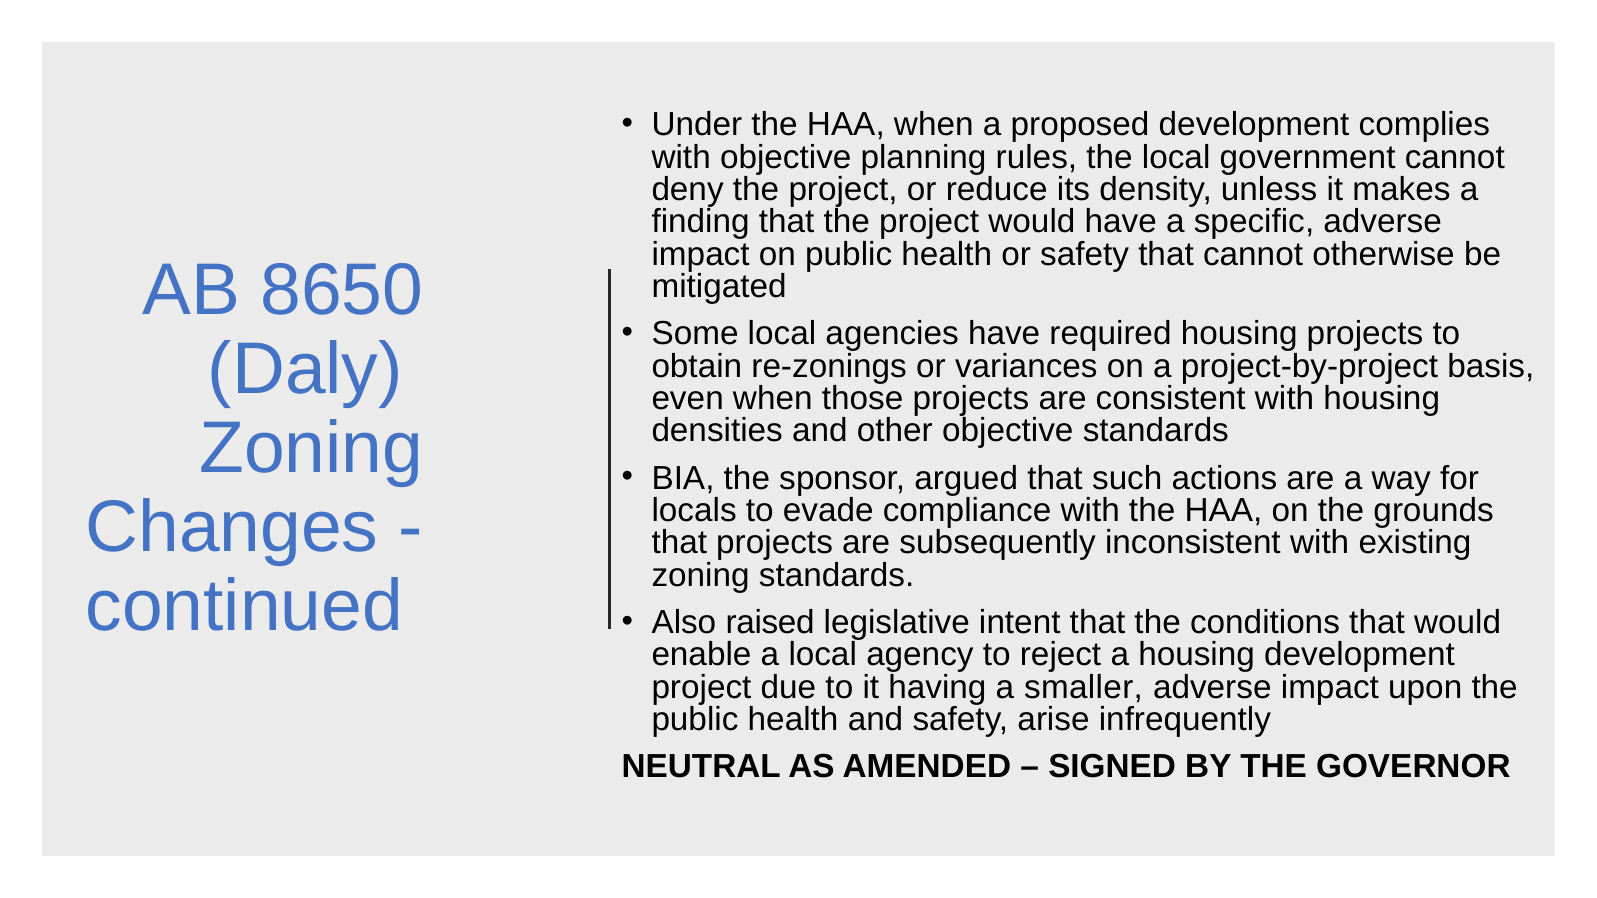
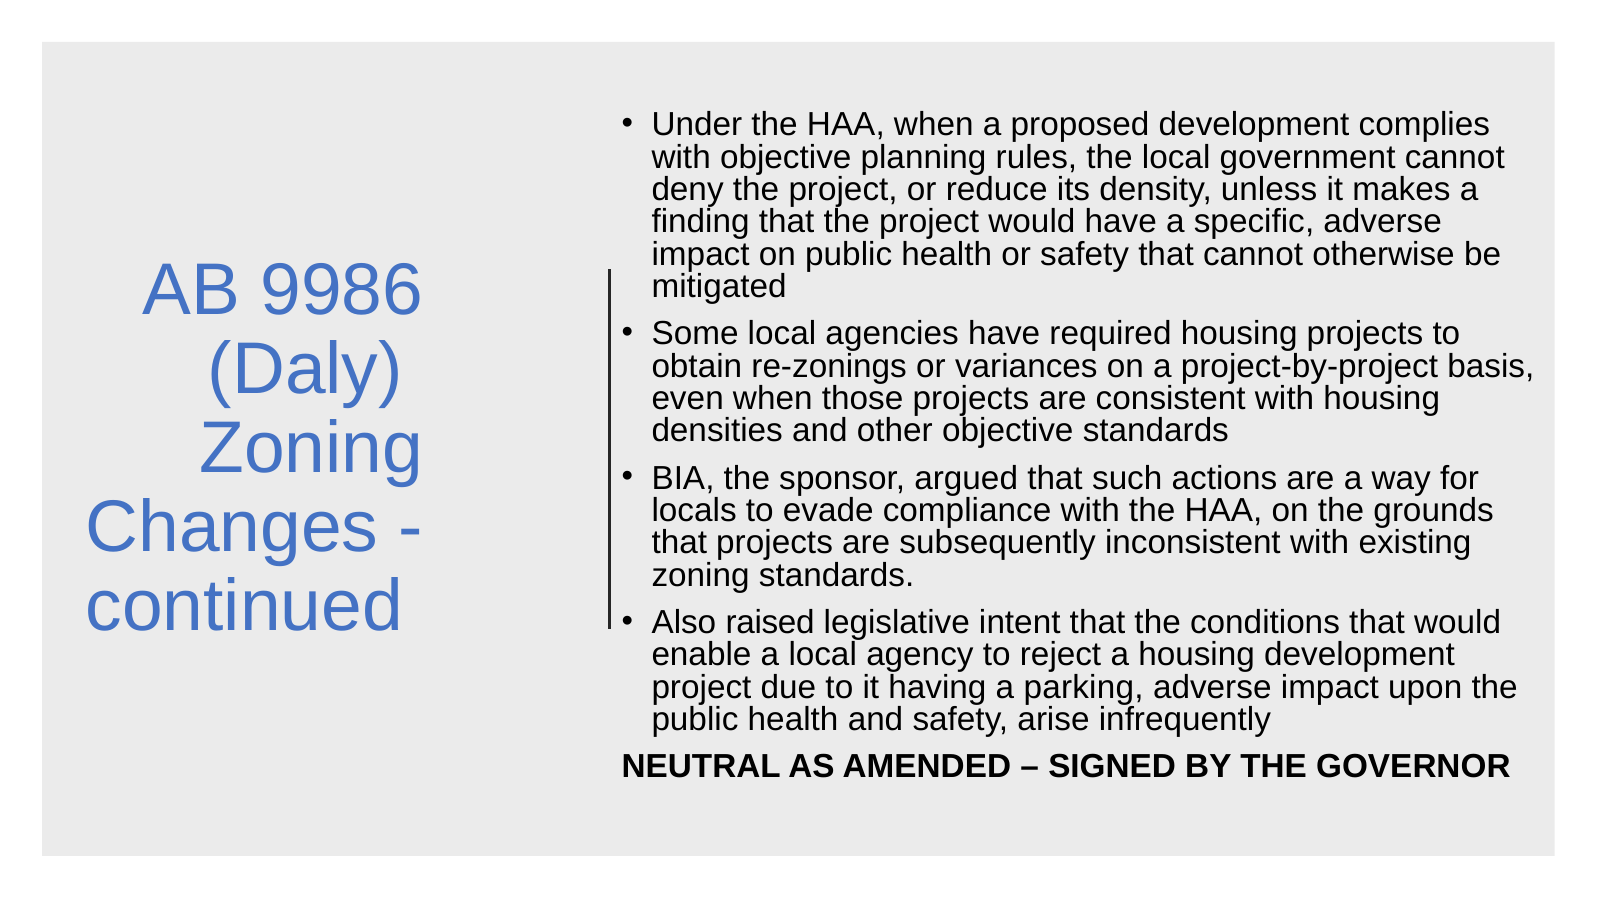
8650: 8650 -> 9986 (342, 290)
smaller: smaller -> parking (1084, 687)
